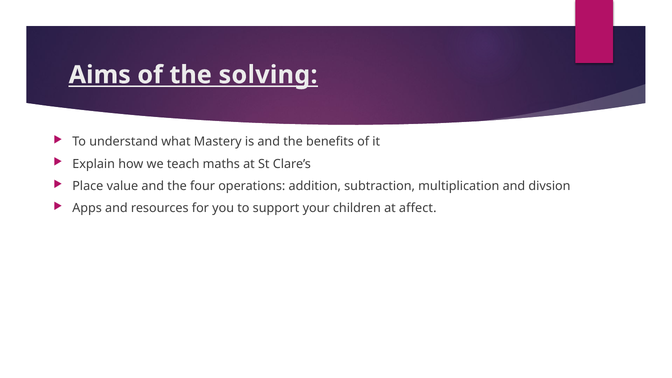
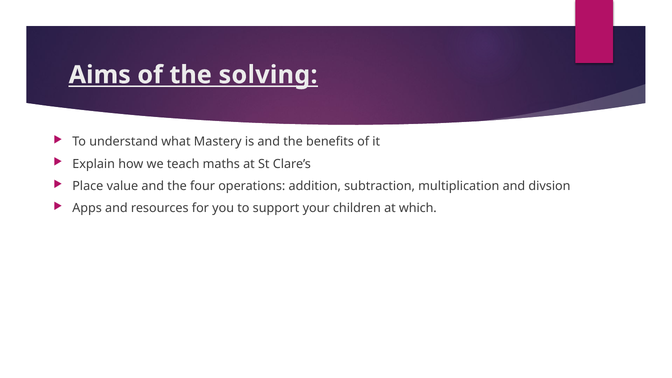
affect: affect -> which (418, 208)
